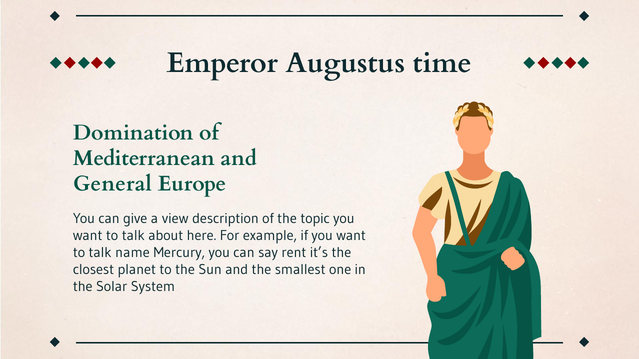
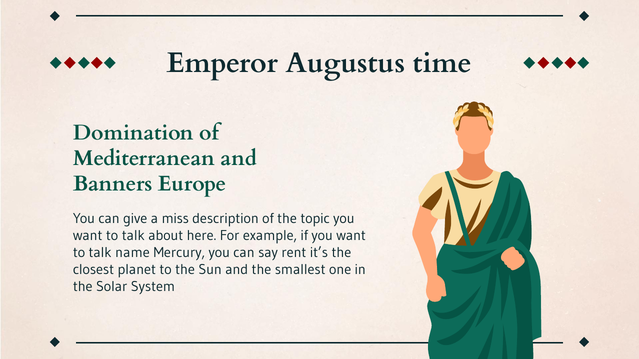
General: General -> Banners (113, 184)
view: view -> miss (175, 219)
